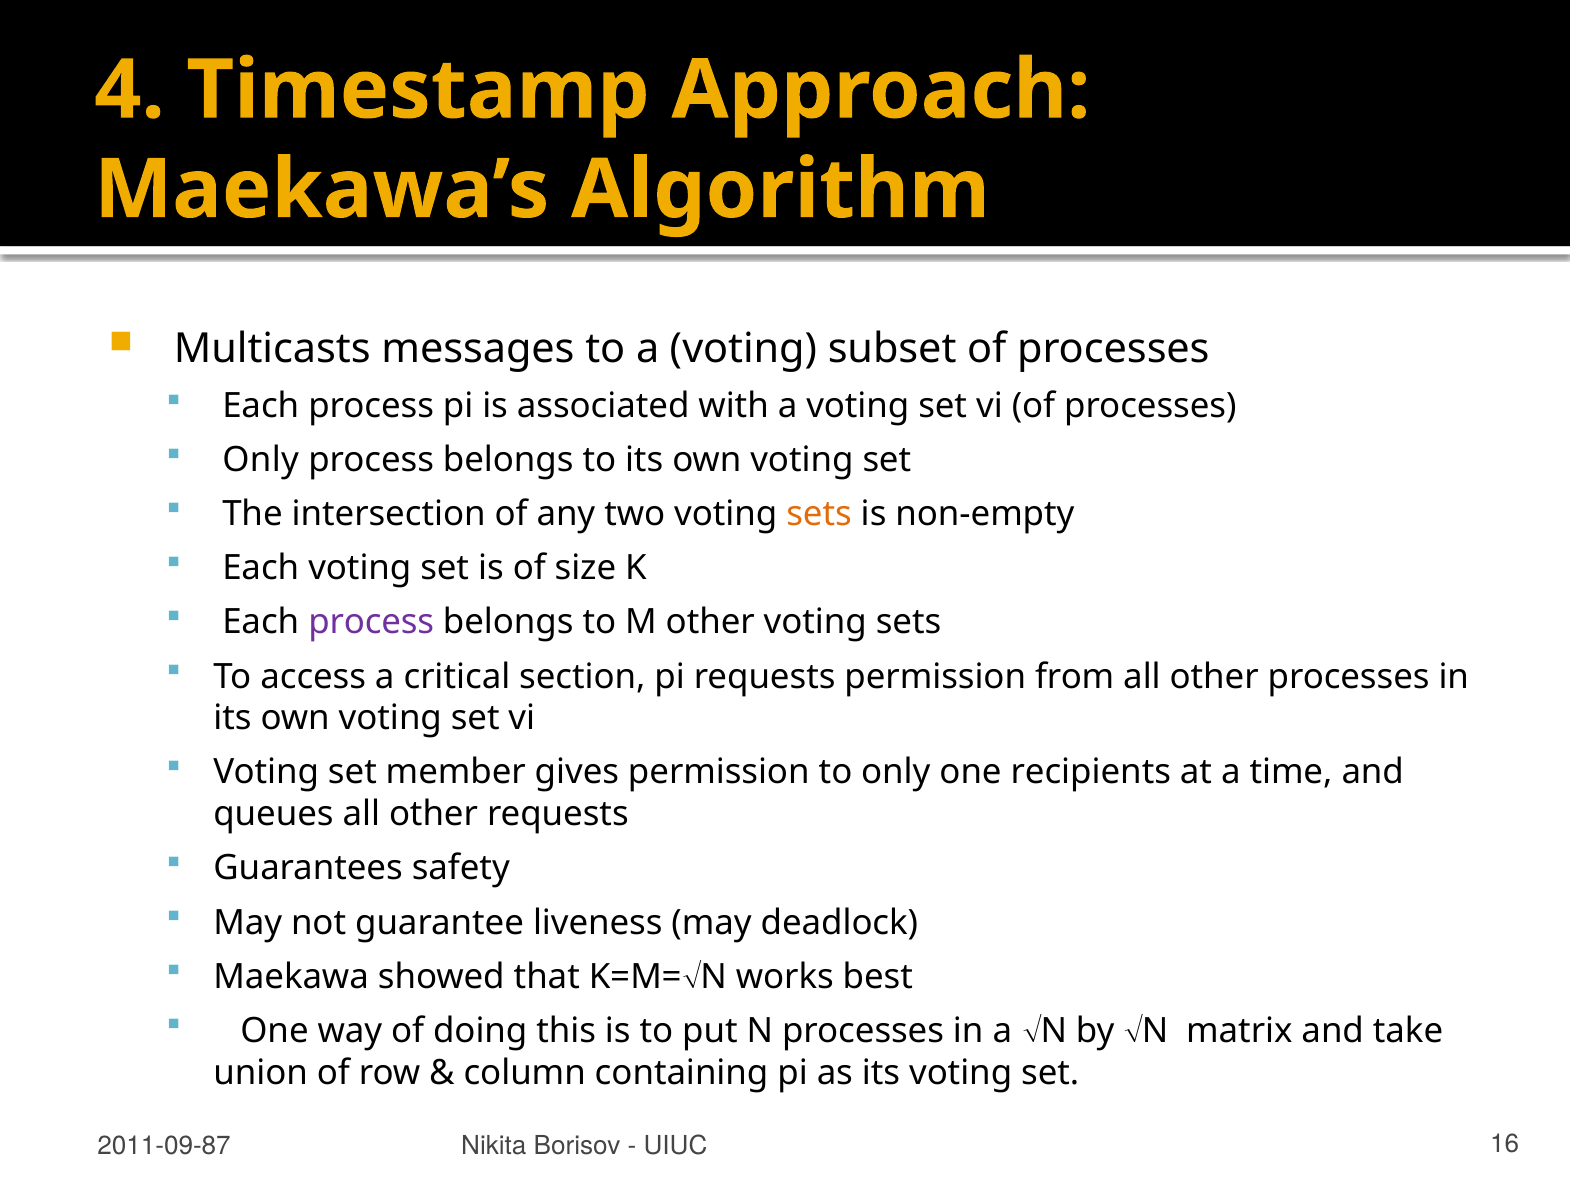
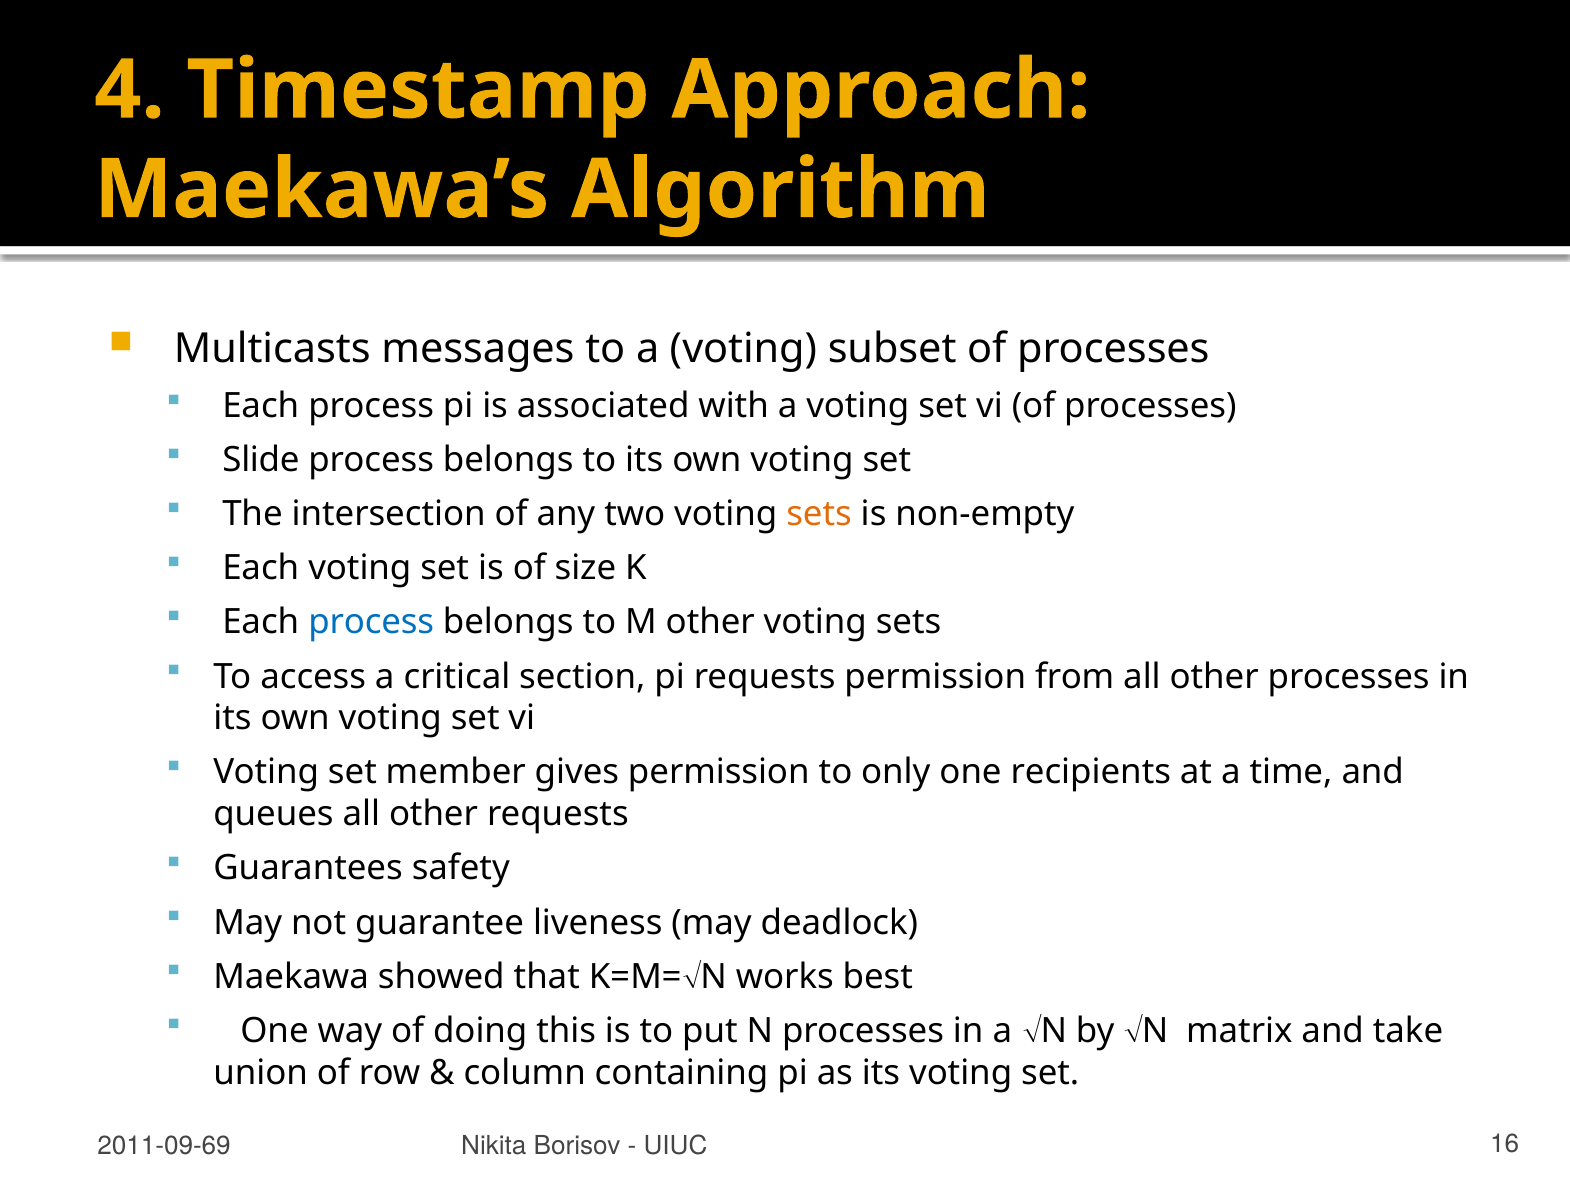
Only: Only -> Slide (261, 460)
process colour: purple -> blue (371, 622)
2011-09-87: 2011-09-87 -> 2011-09-69 (164, 1145)
